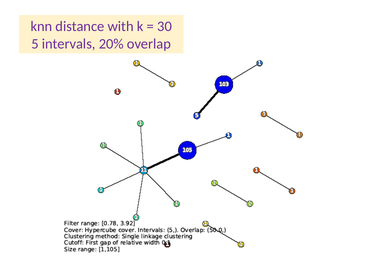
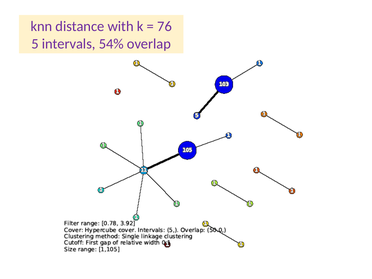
30: 30 -> 76 (165, 26)
20%: 20% -> 54% (111, 44)
